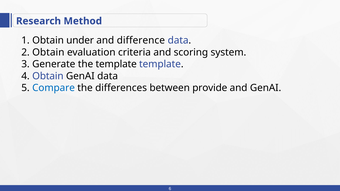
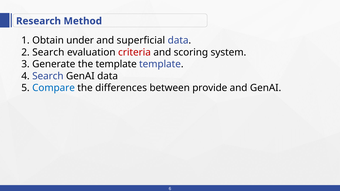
difference: difference -> superficial (141, 40)
2 Obtain: Obtain -> Search (48, 52)
criteria colour: black -> red (134, 52)
4 Obtain: Obtain -> Search (48, 76)
